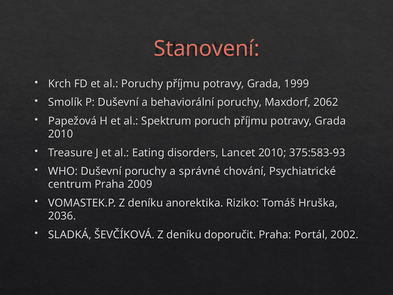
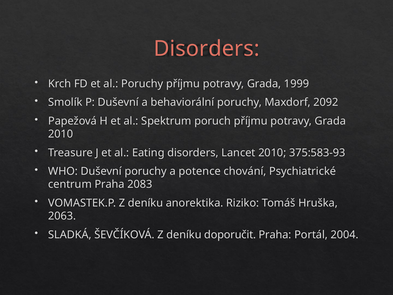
Stanovení: Stanovení -> Disorders (207, 49)
2062: 2062 -> 2092 (326, 102)
správné: správné -> potence (200, 171)
2009: 2009 -> 2083 (140, 184)
2036: 2036 -> 2063 (62, 216)
2002: 2002 -> 2004 (345, 234)
